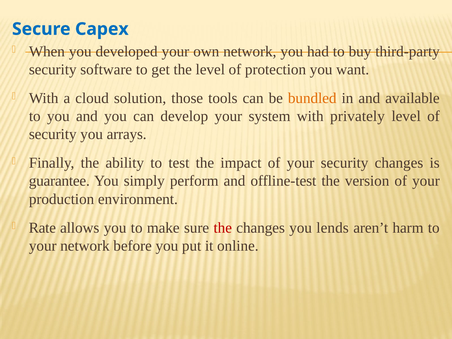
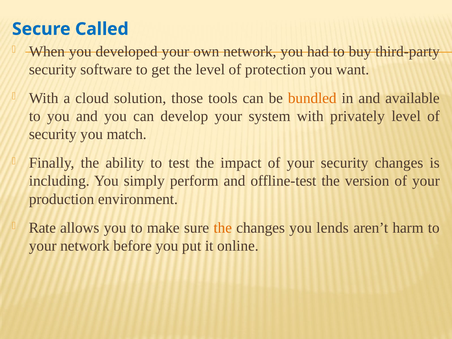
Capex: Capex -> Called (102, 29)
arrays: arrays -> match (127, 134)
guarantee: guarantee -> including (59, 181)
the colour: red -> orange (223, 228)
